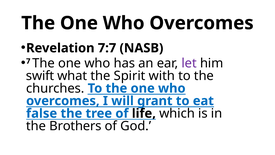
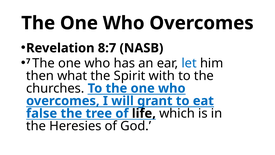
7:7: 7:7 -> 8:7 (107, 48)
let colour: purple -> blue (189, 63)
swift: swift -> then (40, 76)
Brothers: Brothers -> Heresies (75, 126)
